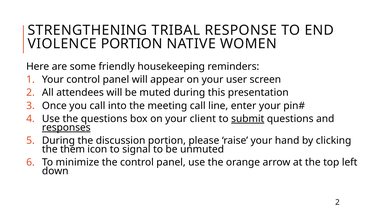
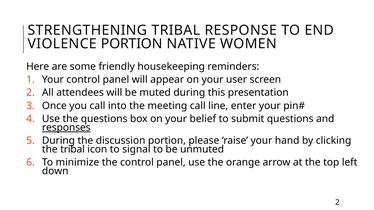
client: client -> belief (203, 119)
submit underline: present -> none (248, 119)
the them: them -> tribal (73, 150)
